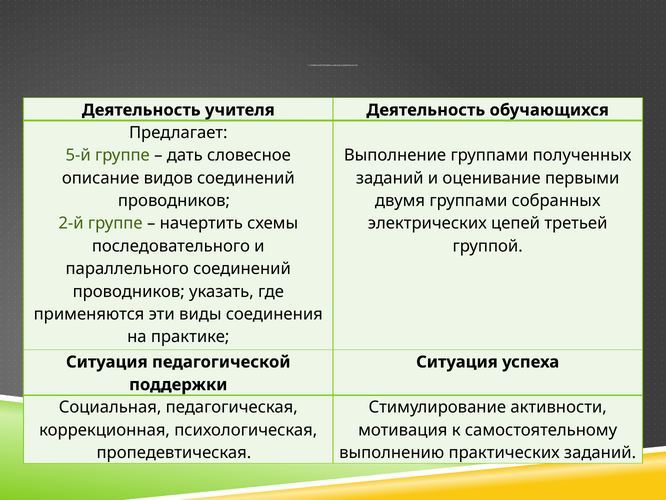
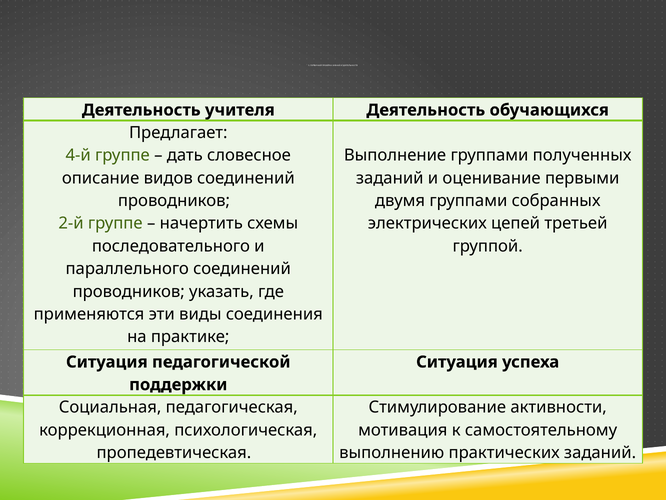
5-й: 5-й -> 4-й (78, 155)
